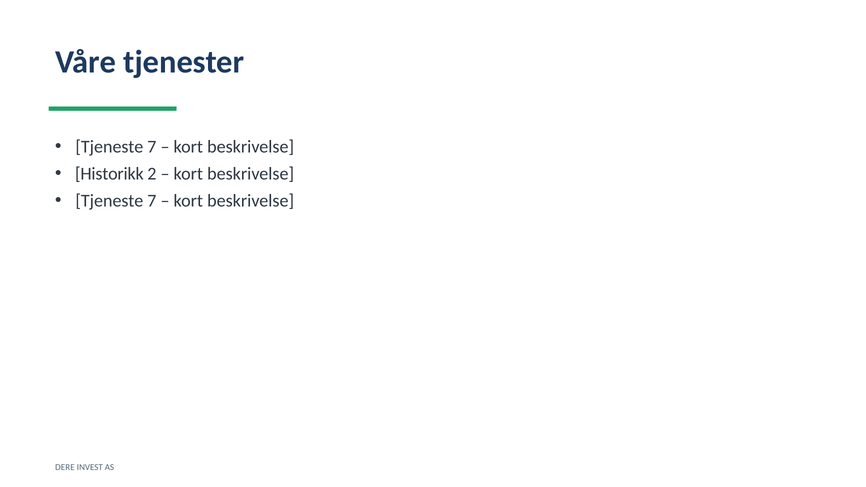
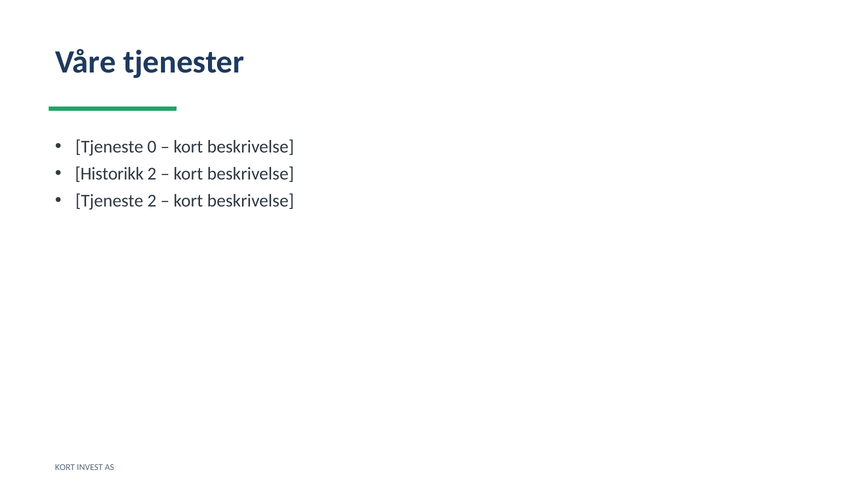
7: 7 -> 0 (152, 147)
7: 7 -> 2 (152, 201)
DERE: DERE -> KORT (65, 467)
